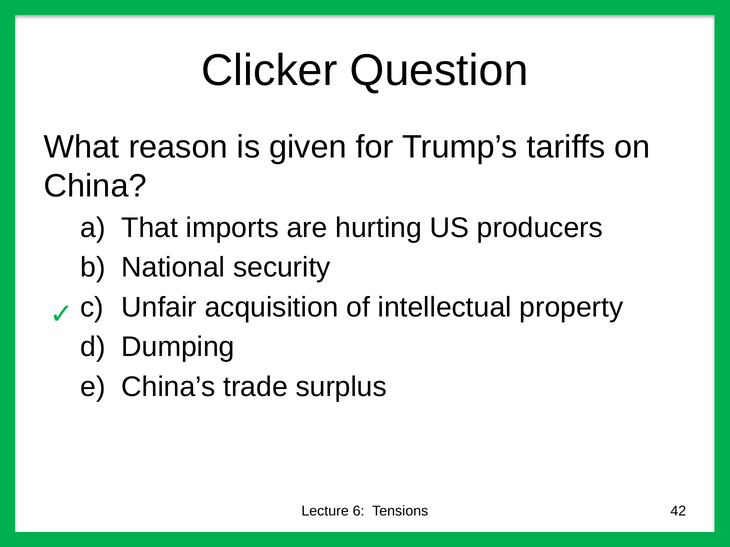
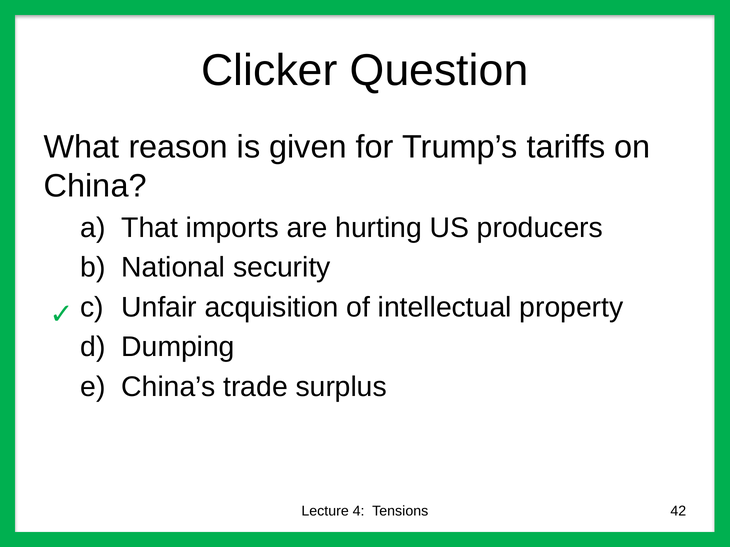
6: 6 -> 4 (359, 512)
